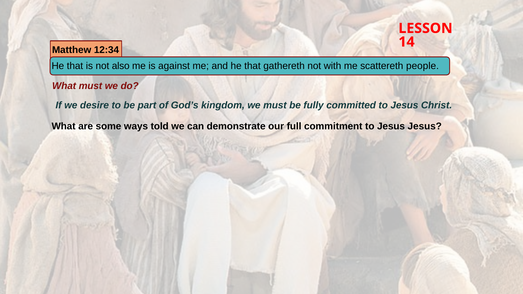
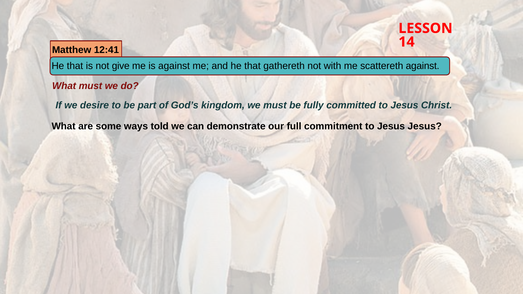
12:34: 12:34 -> 12:41 (106, 50)
also: also -> give (121, 66)
scattereth people: people -> against (423, 66)
